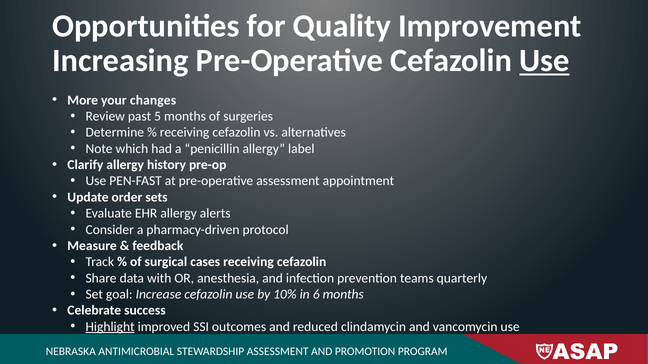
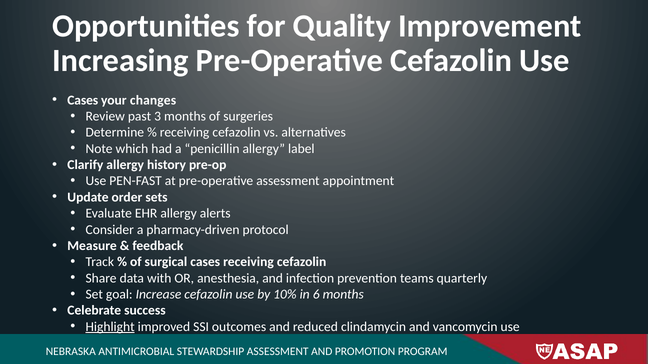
Use underline: present -> none (544, 61)
More: More -> Cases (83, 100)
5: 5 -> 3 (158, 116)
